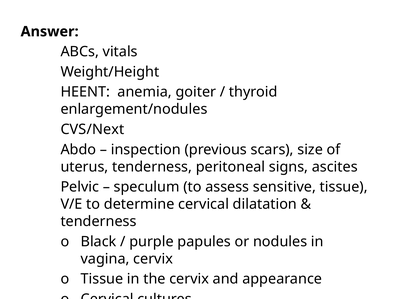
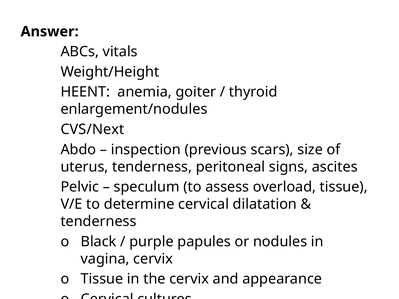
sensitive: sensitive -> overload (284, 187)
